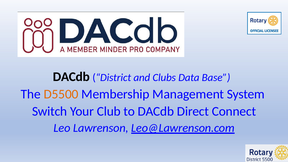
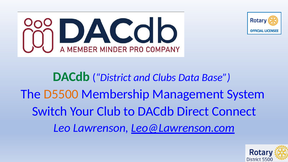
DACdb colour: black -> green (71, 77)
